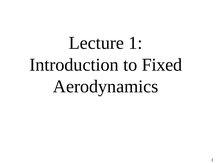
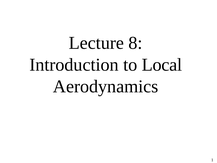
Lecture 1: 1 -> 8 (135, 43)
Fixed: Fixed -> Local (162, 65)
